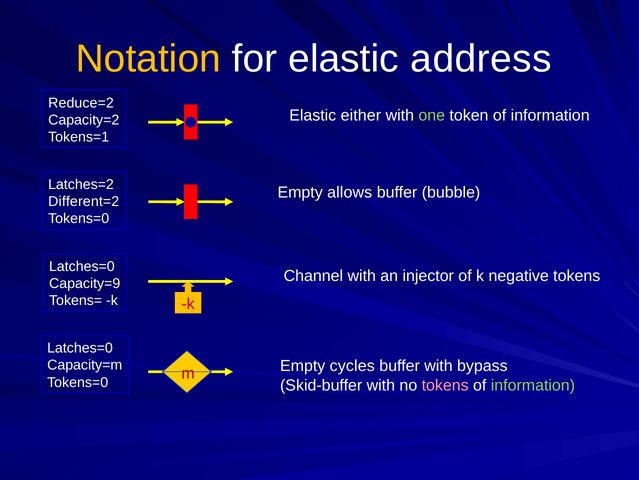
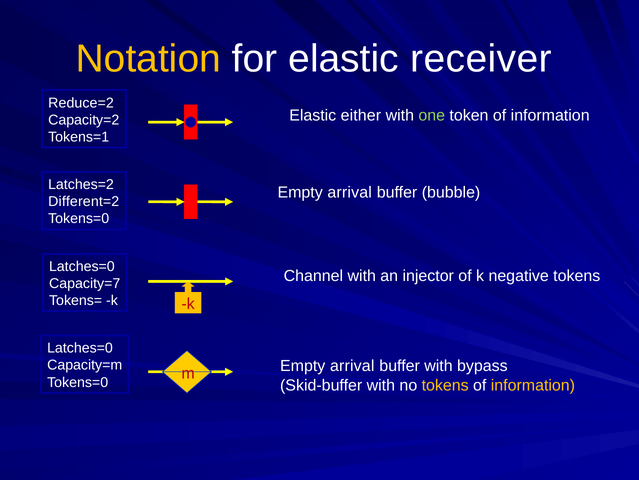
address: address -> receiver (481, 59)
allows: allows -> arrival (350, 192)
Capacity=9: Capacity=9 -> Capacity=7 (85, 283)
cycles: cycles -> arrival (352, 366)
tokens colour: pink -> yellow (445, 385)
information colour: light green -> yellow (533, 385)
